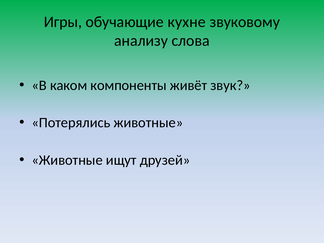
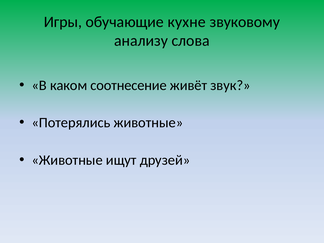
компоненты: компоненты -> соотнесение (129, 85)
